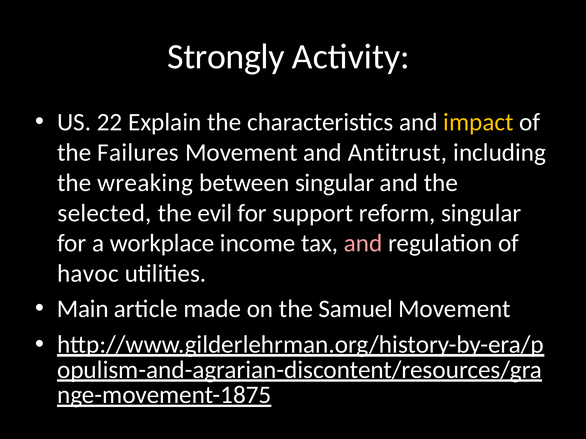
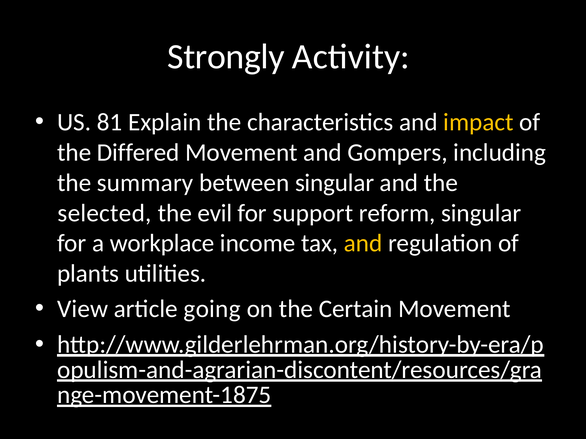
22: 22 -> 81 (110, 122)
Failures: Failures -> Differed (138, 153)
Antitrust: Antitrust -> Gompers (398, 153)
wreaking: wreaking -> summary (145, 183)
and colour: pink -> yellow (363, 244)
havoc: havoc -> plants (88, 274)
Main: Main -> View (83, 309)
made: made -> going (212, 309)
Samuel: Samuel -> Certain (356, 309)
